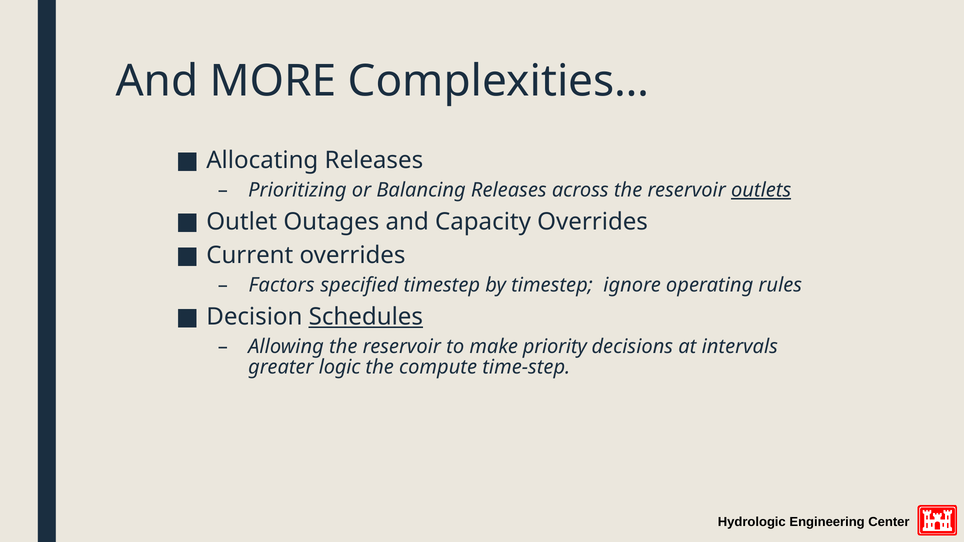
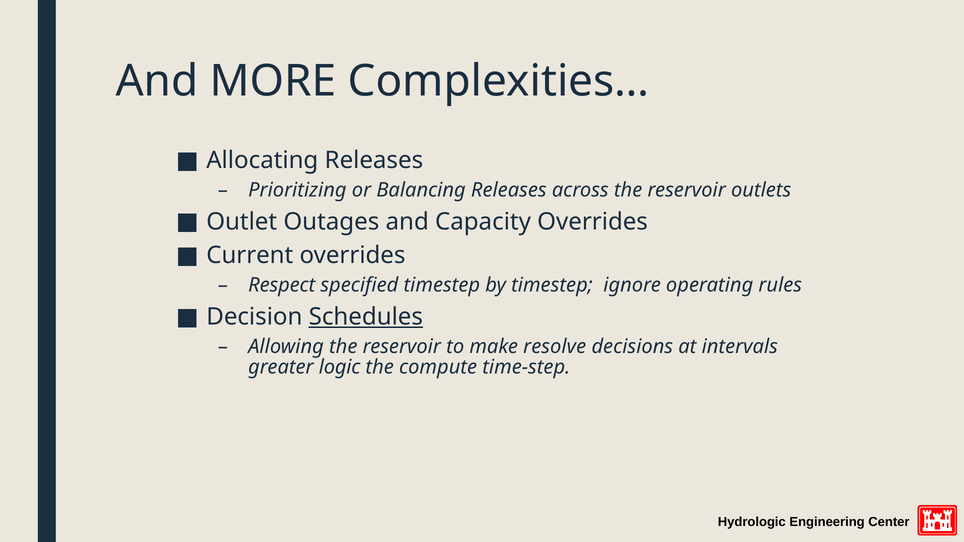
outlets underline: present -> none (761, 190)
Factors: Factors -> Respect (282, 285)
priority: priority -> resolve (555, 347)
